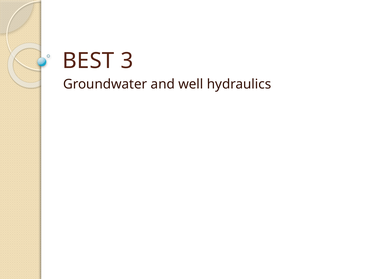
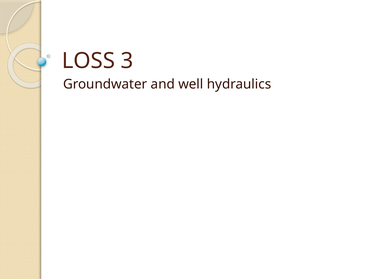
BEST: BEST -> LOSS (88, 61)
